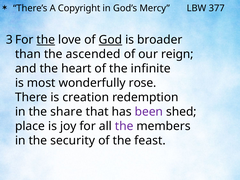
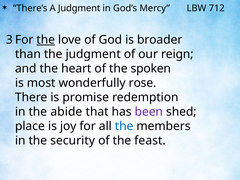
A Copyright: Copyright -> Judgment (79, 8)
377: 377 -> 712 (217, 8)
God underline: present -> none (110, 40)
the ascended: ascended -> judgment (93, 54)
infinite: infinite -> spoken (151, 69)
creation: creation -> promise (86, 97)
share: share -> abide (66, 112)
the colour: purple -> blue (124, 126)
